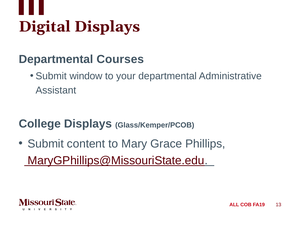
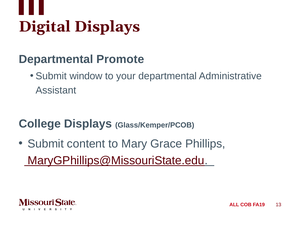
Courses: Courses -> Promote (120, 59)
